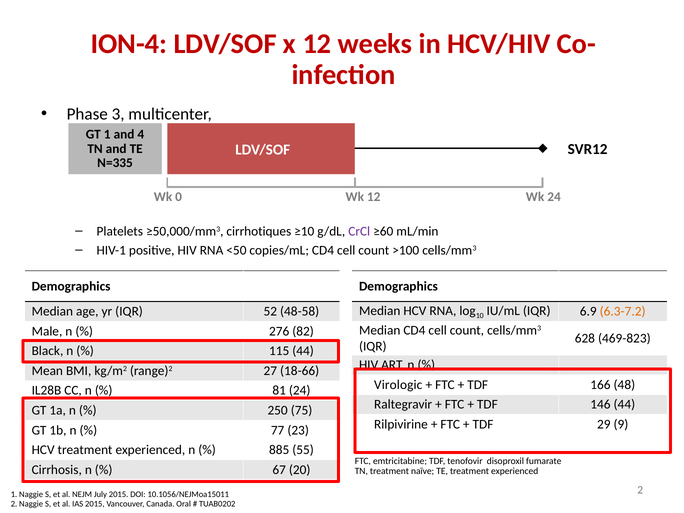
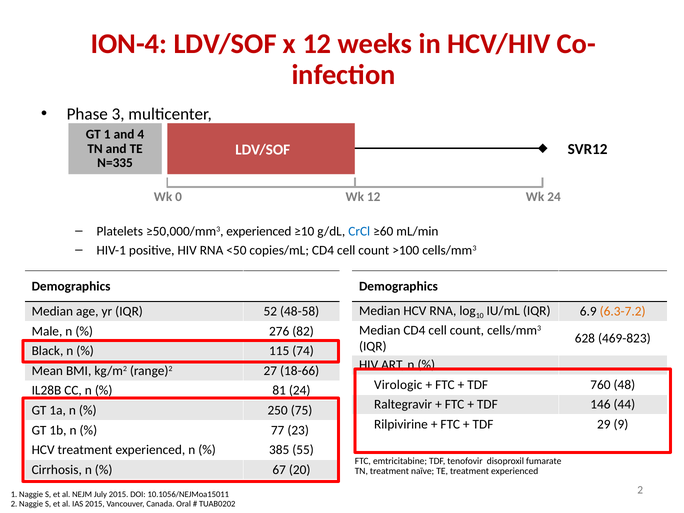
≥50,000/mm3 cirrhotiques: cirrhotiques -> experienced (259, 231)
CrCl colour: purple -> blue (359, 231)
115 44: 44 -> 74 (303, 351)
166: 166 -> 760 (600, 385)
885: 885 -> 385 (279, 450)
